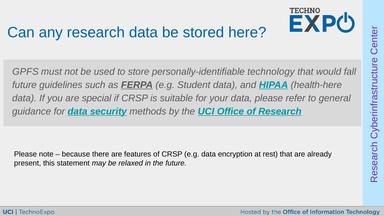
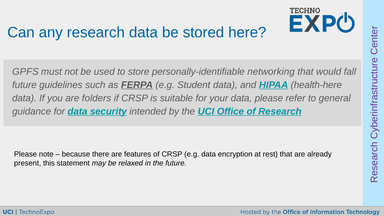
technology: technology -> networking (271, 72)
special: special -> folders (97, 98)
methods: methods -> intended (148, 111)
